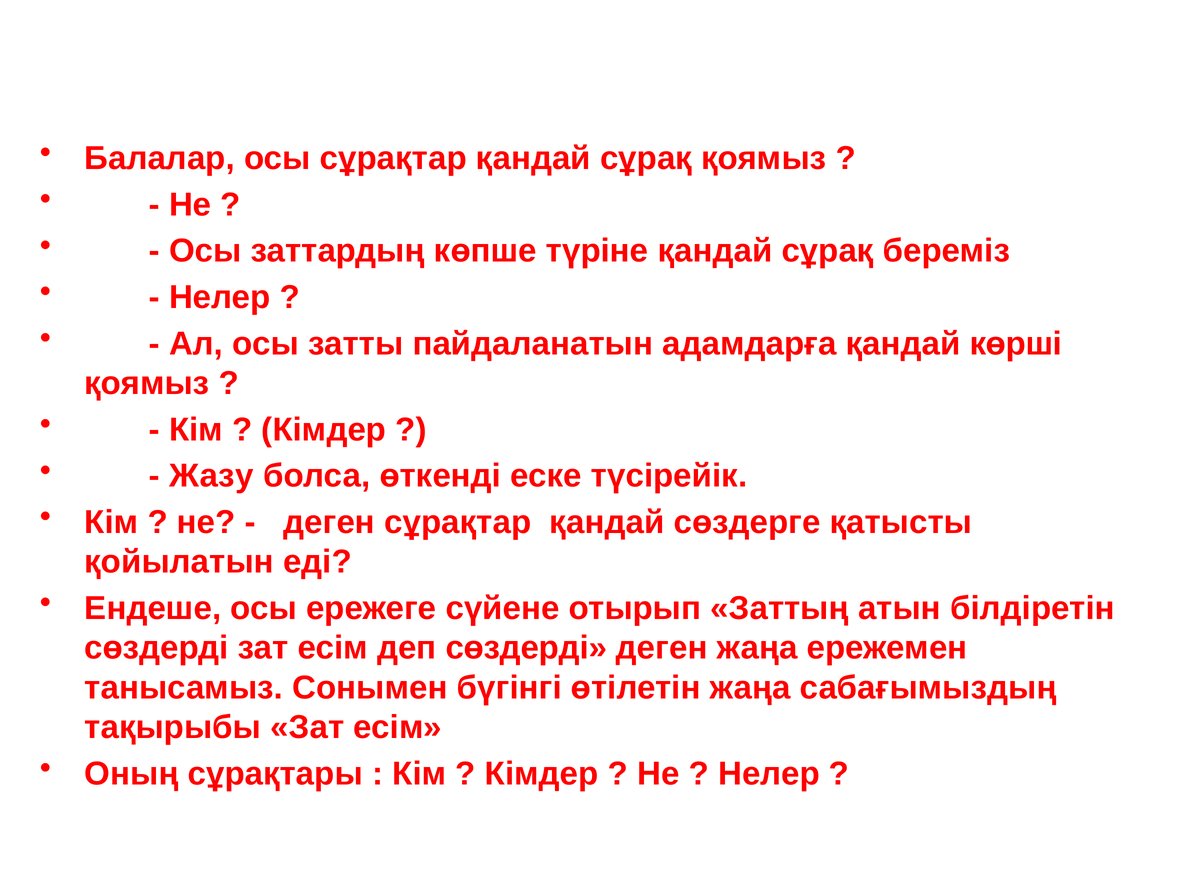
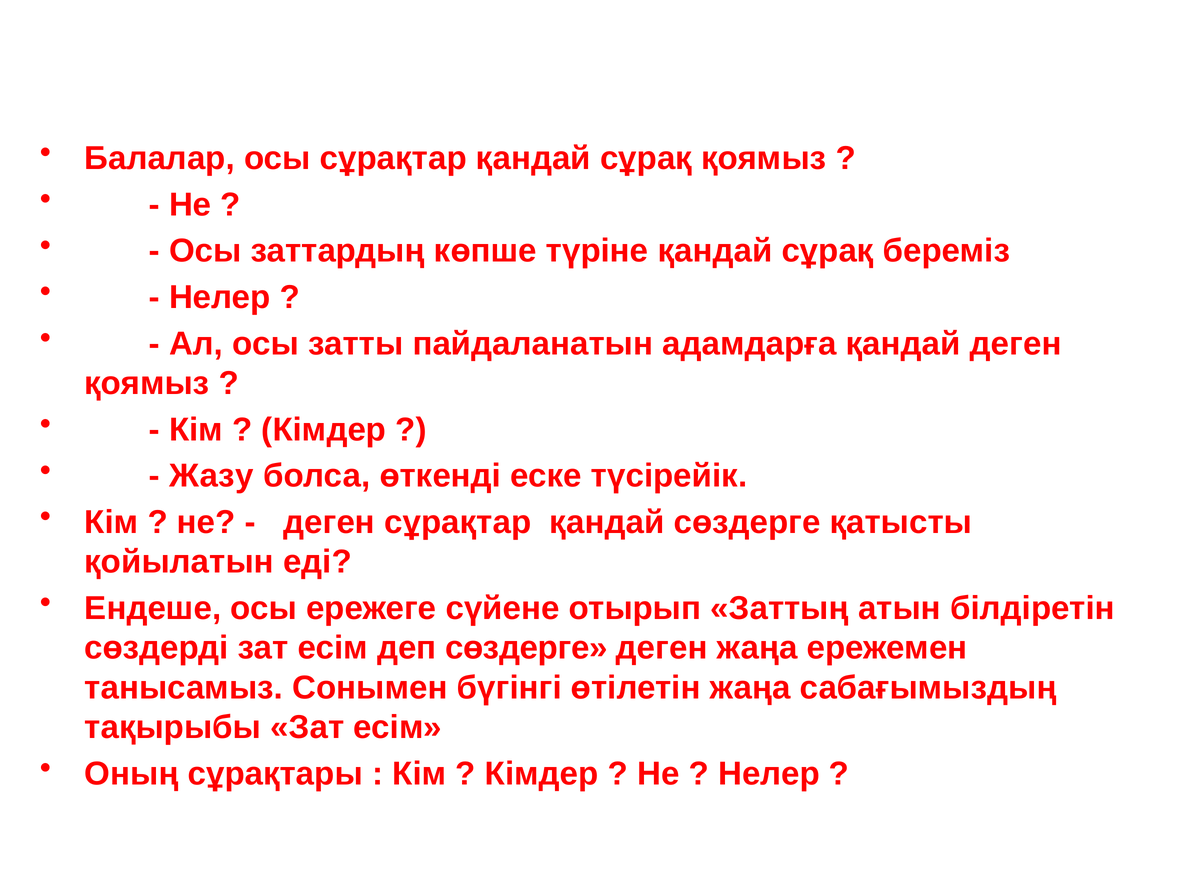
қандай көрші: көрші -> деген (1016, 344)
деп сөздерді: сөздерді -> сөздерге (526, 648)
